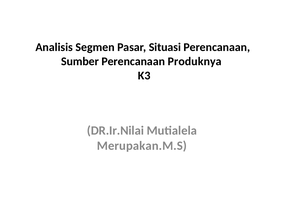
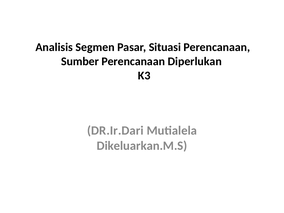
Produknya: Produknya -> Diperlukan (195, 61)
DR.Ir.Nilai: DR.Ir.Nilai -> DR.Ir.Dari (115, 131)
Merupakan.M.S: Merupakan.M.S -> Dikeluarkan.M.S (142, 146)
